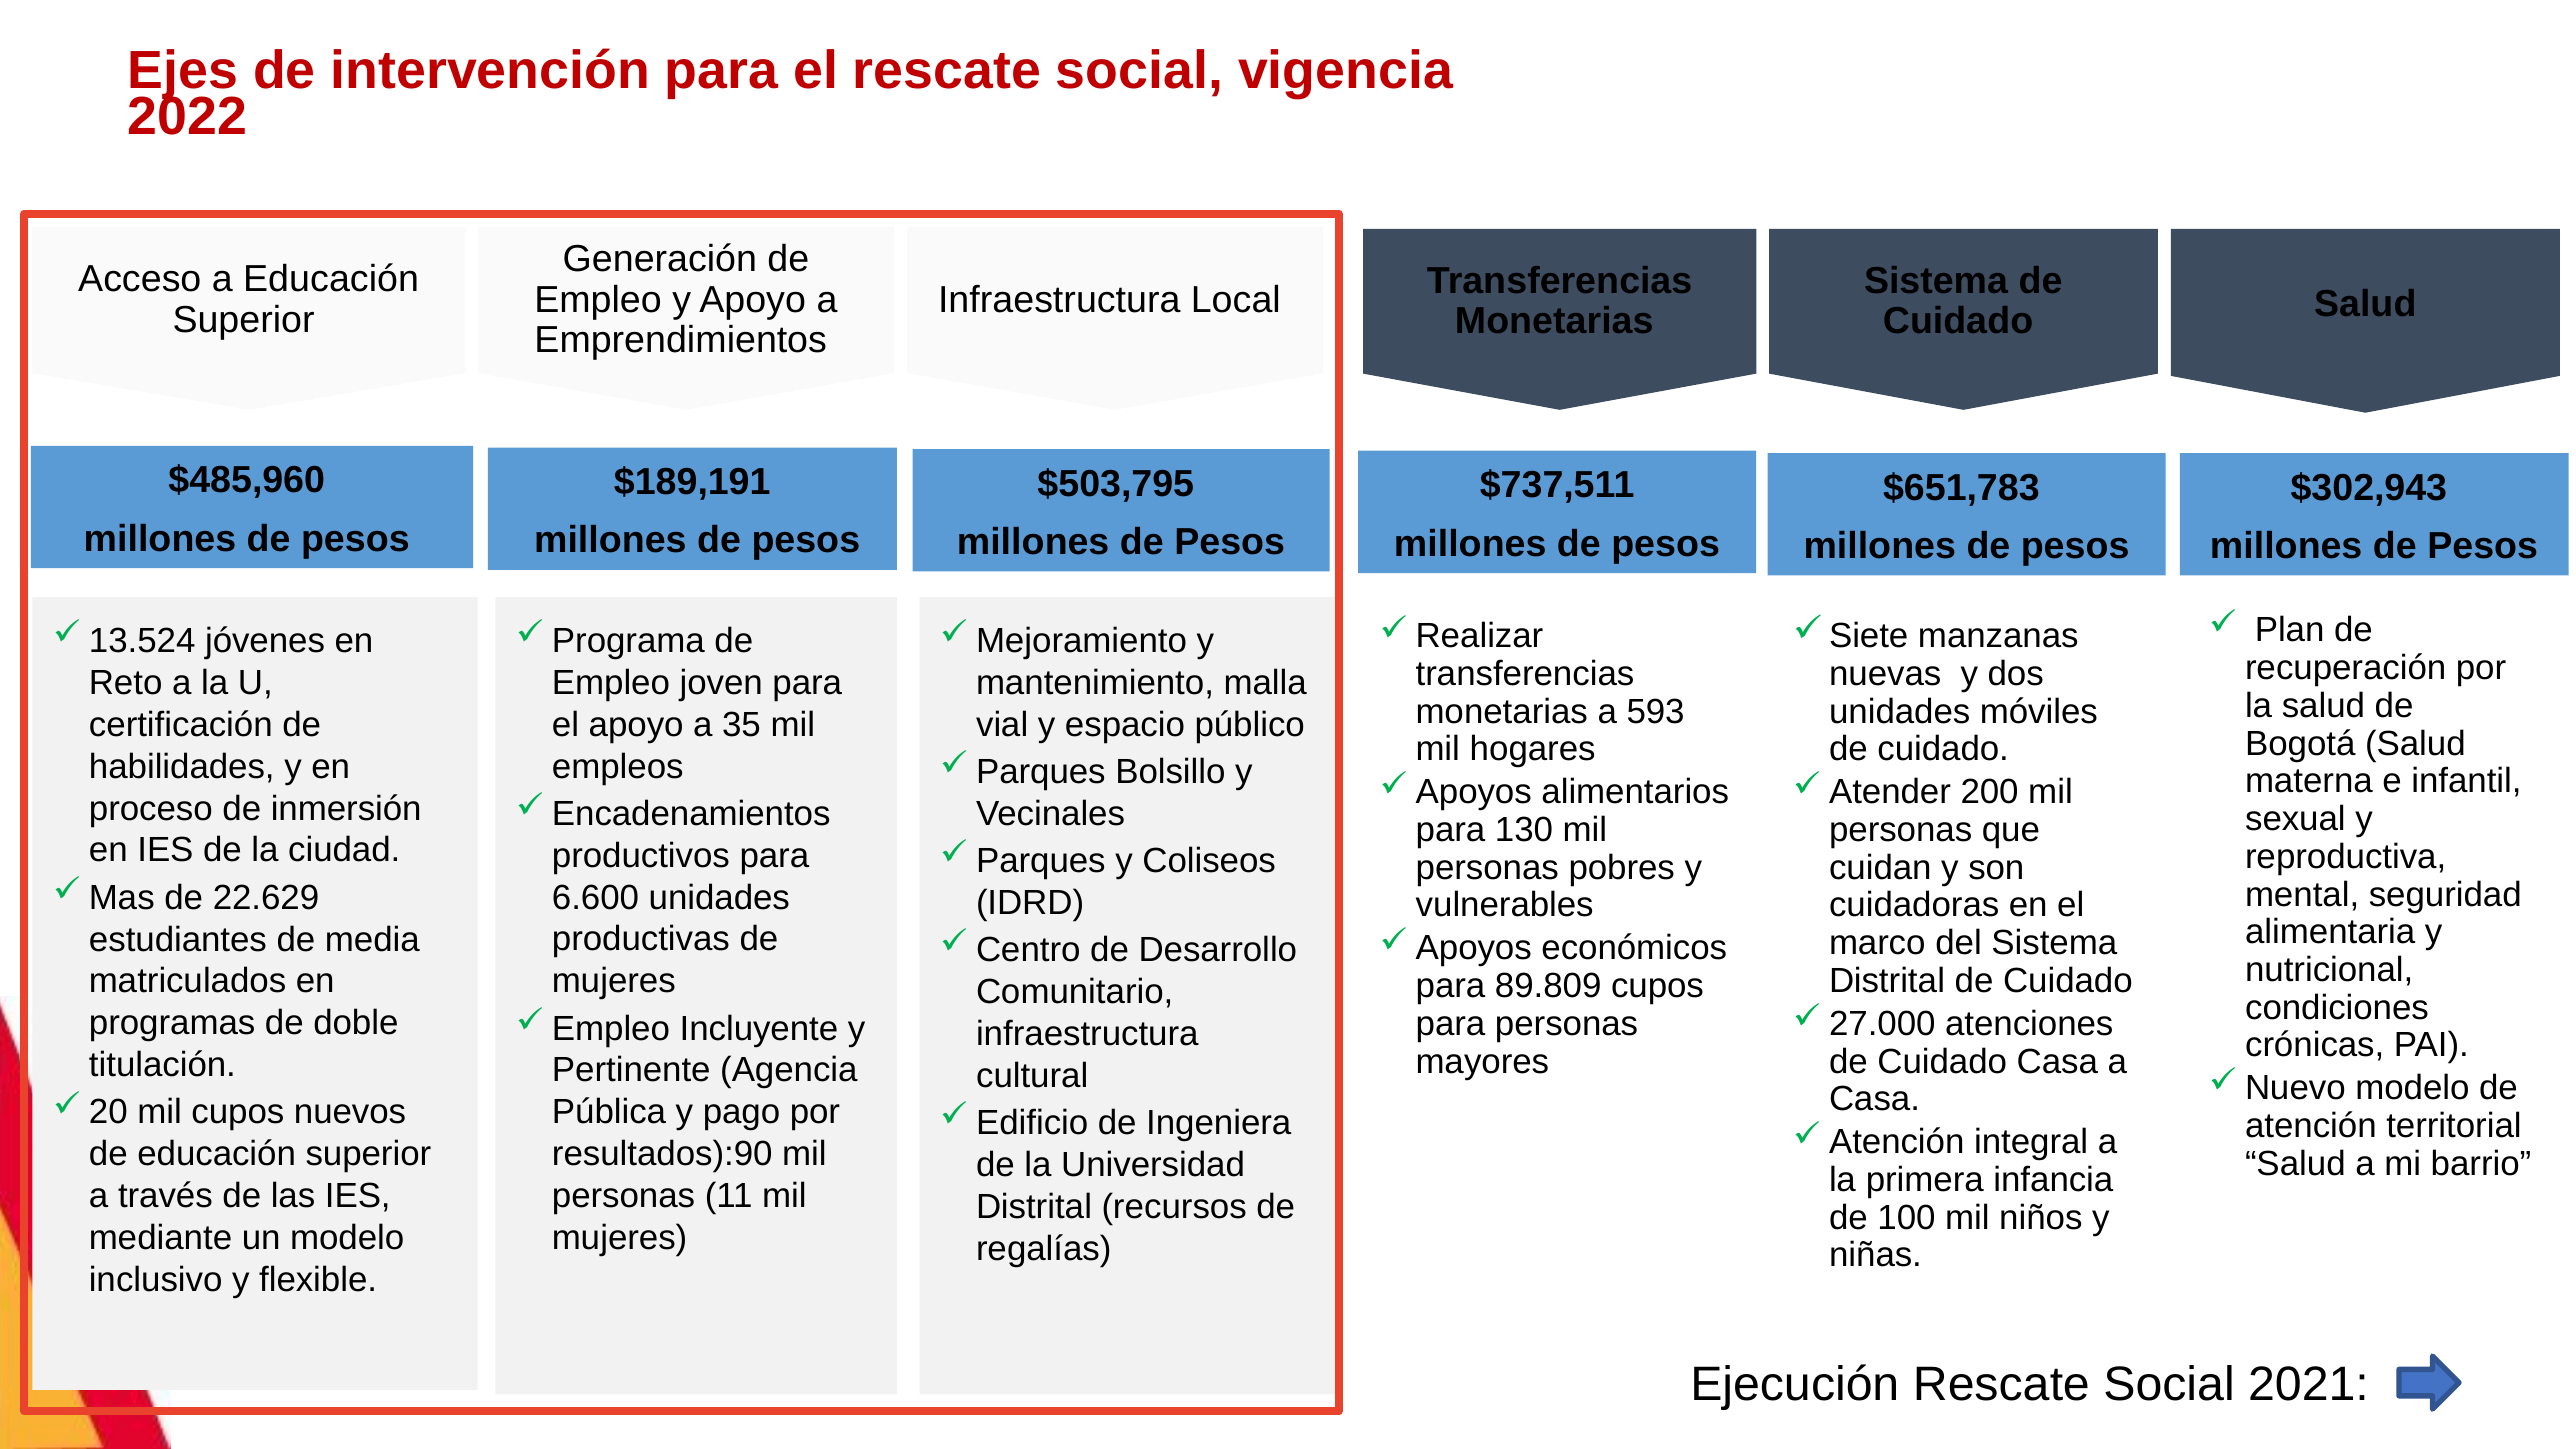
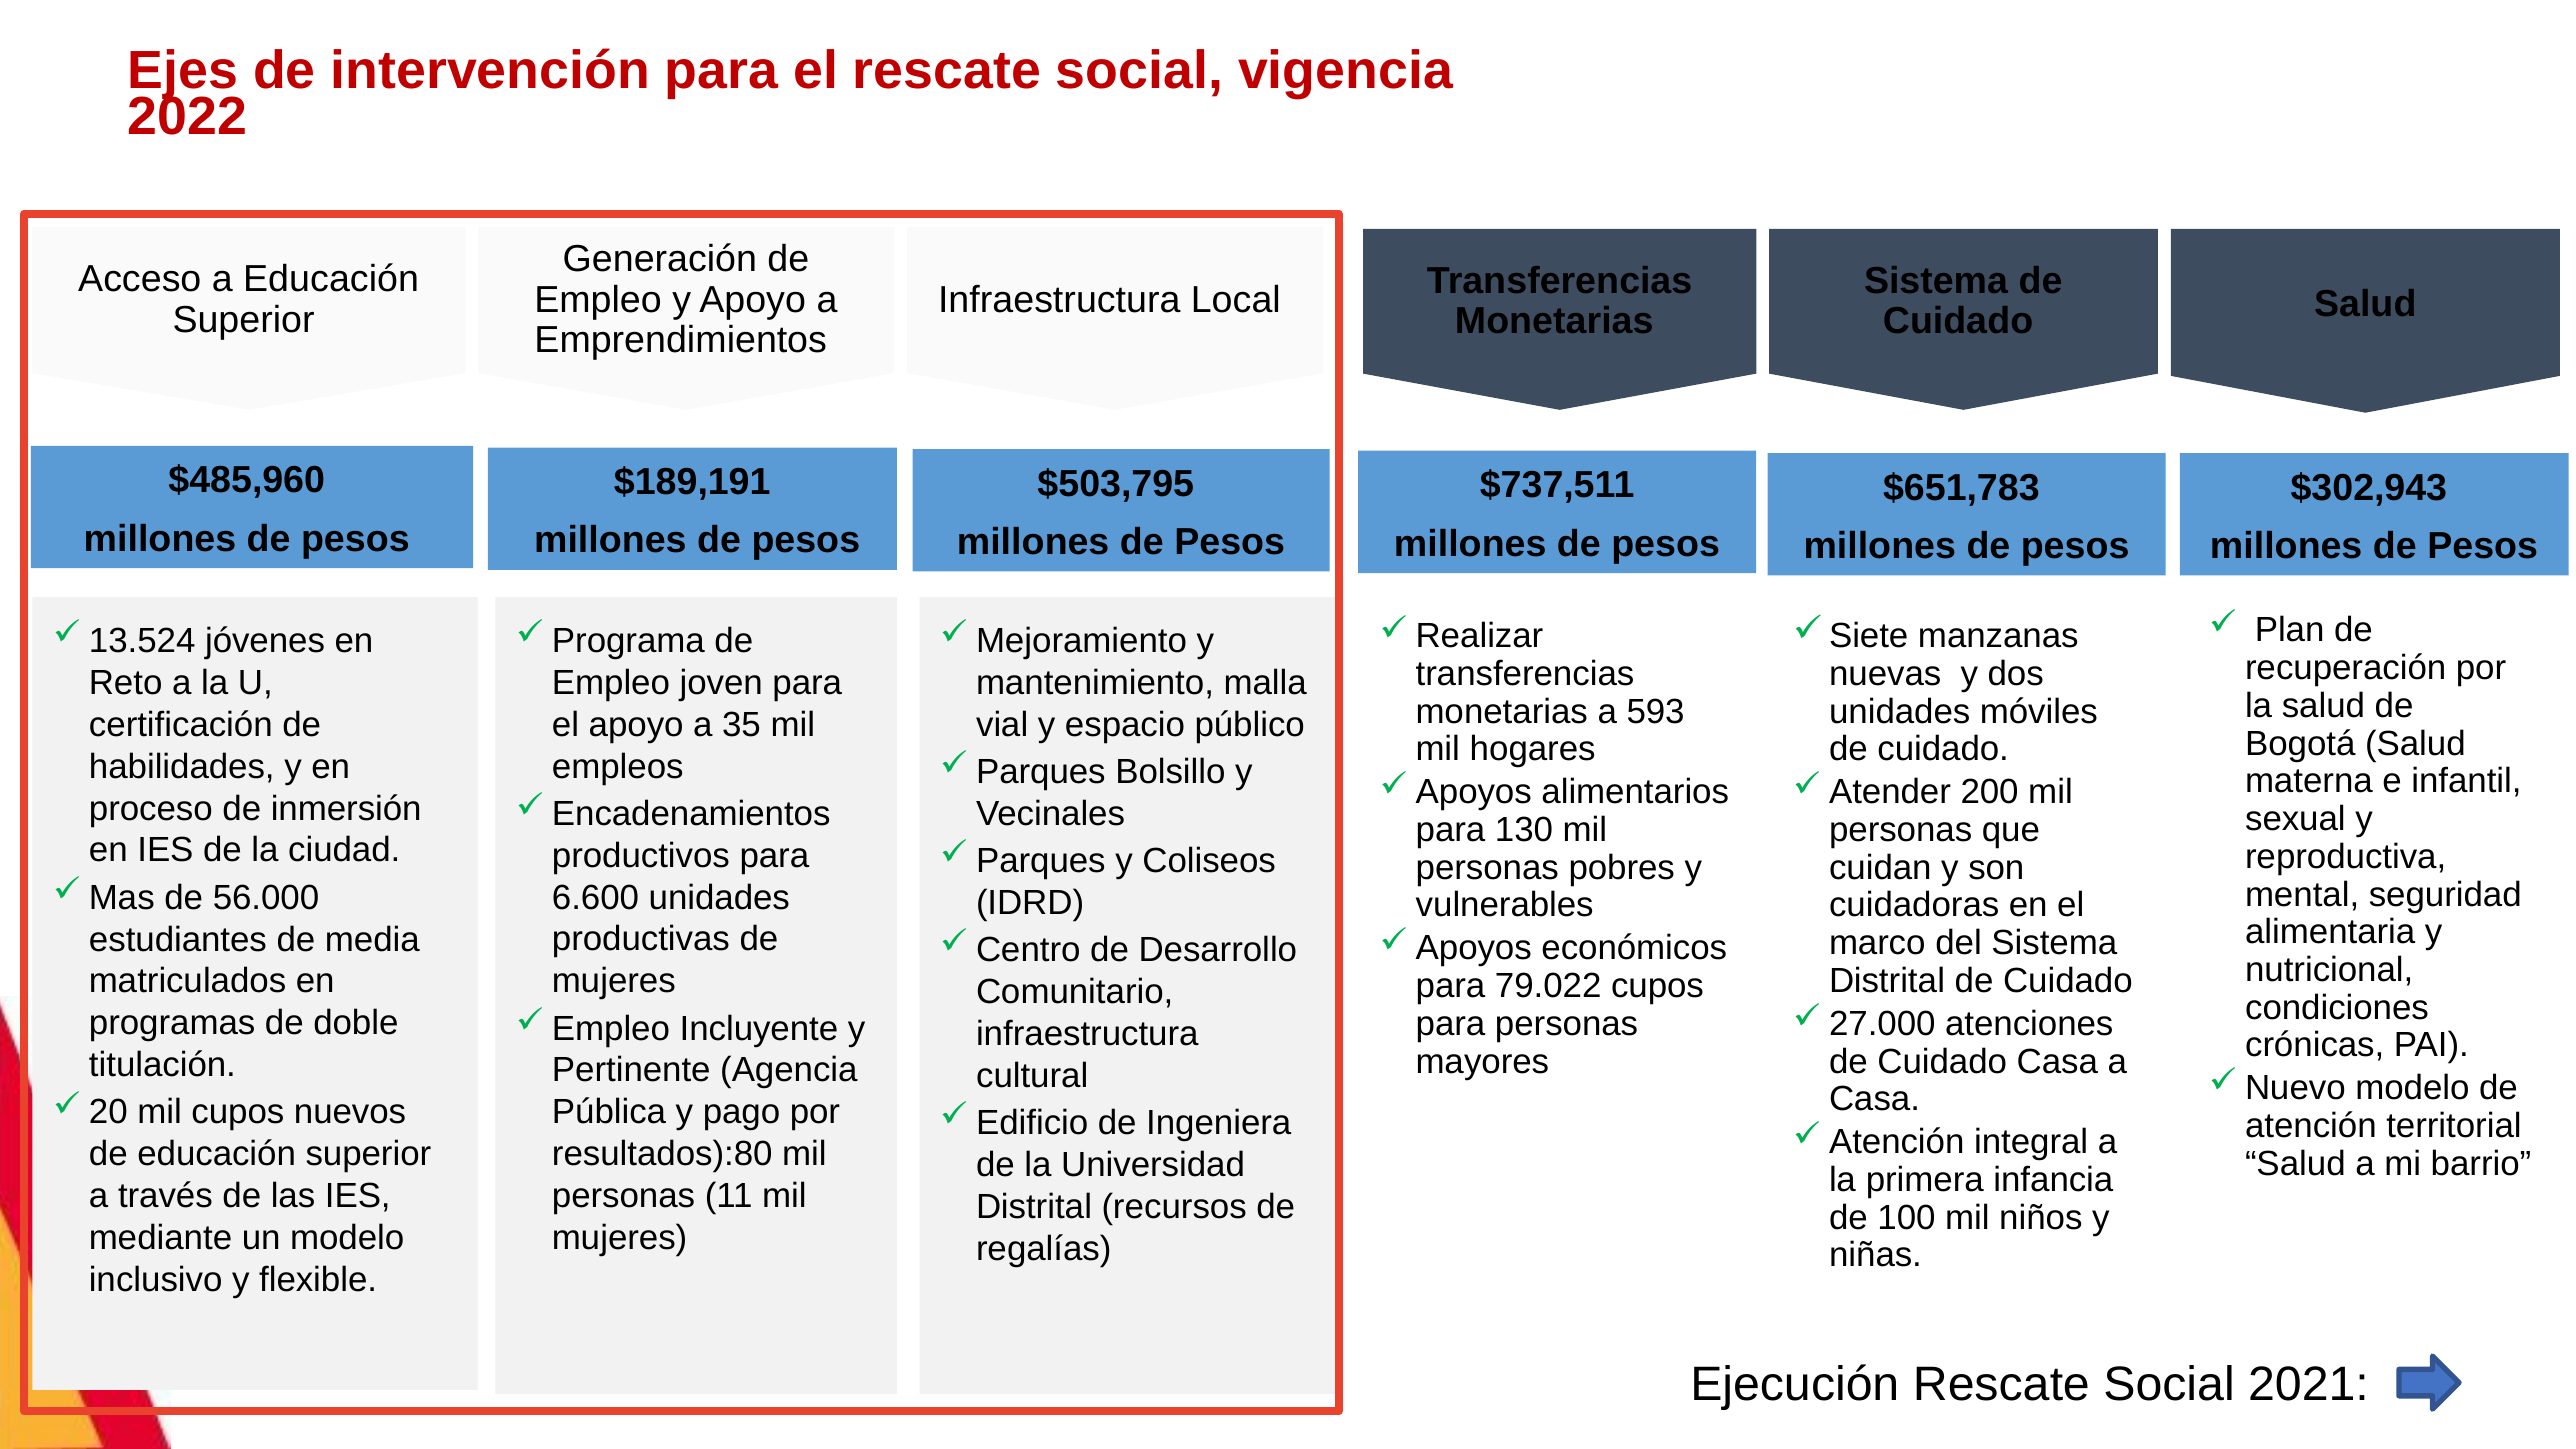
22.629: 22.629 -> 56.000 (266, 898)
89.809: 89.809 -> 79.022 (1548, 986)
resultados):90: resultados):90 -> resultados):80 (662, 1154)
